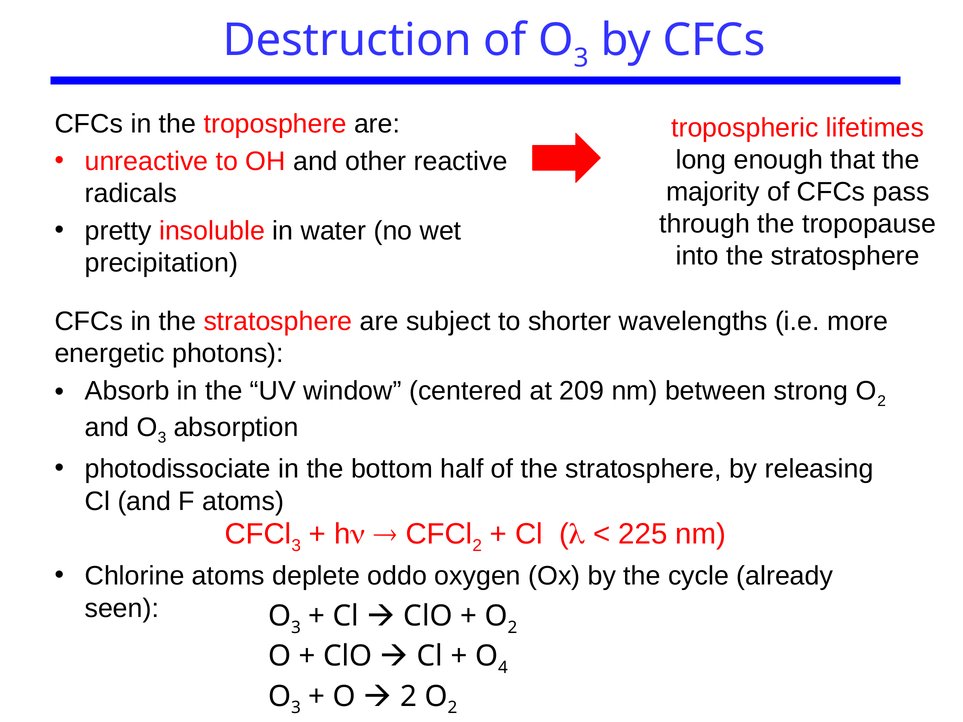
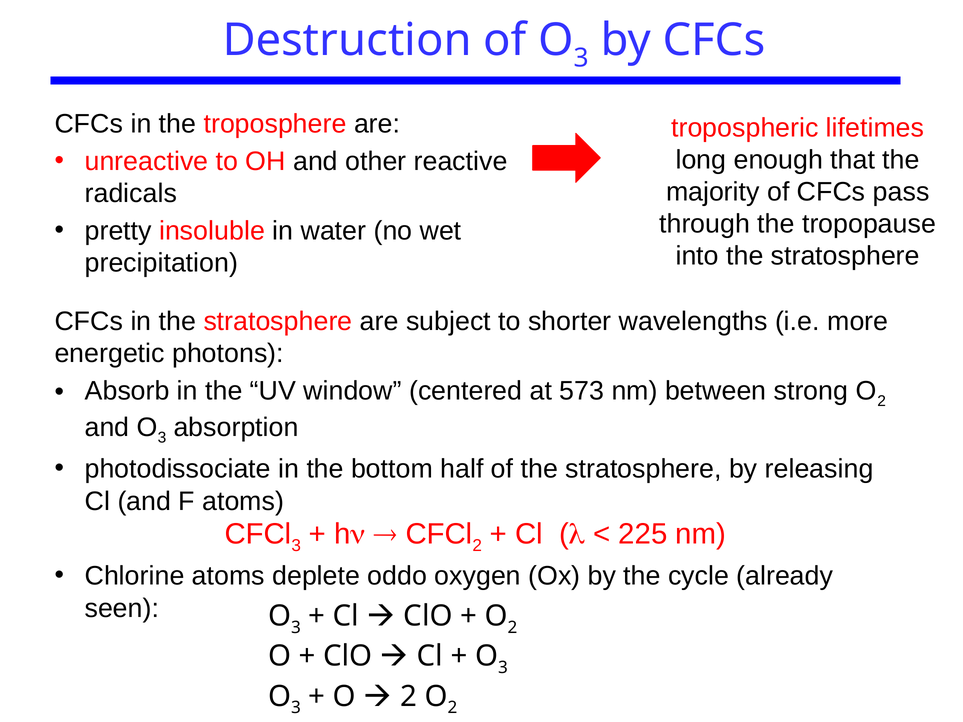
209: 209 -> 573 (582, 391)
4: 4 -> 3 (503, 668)
